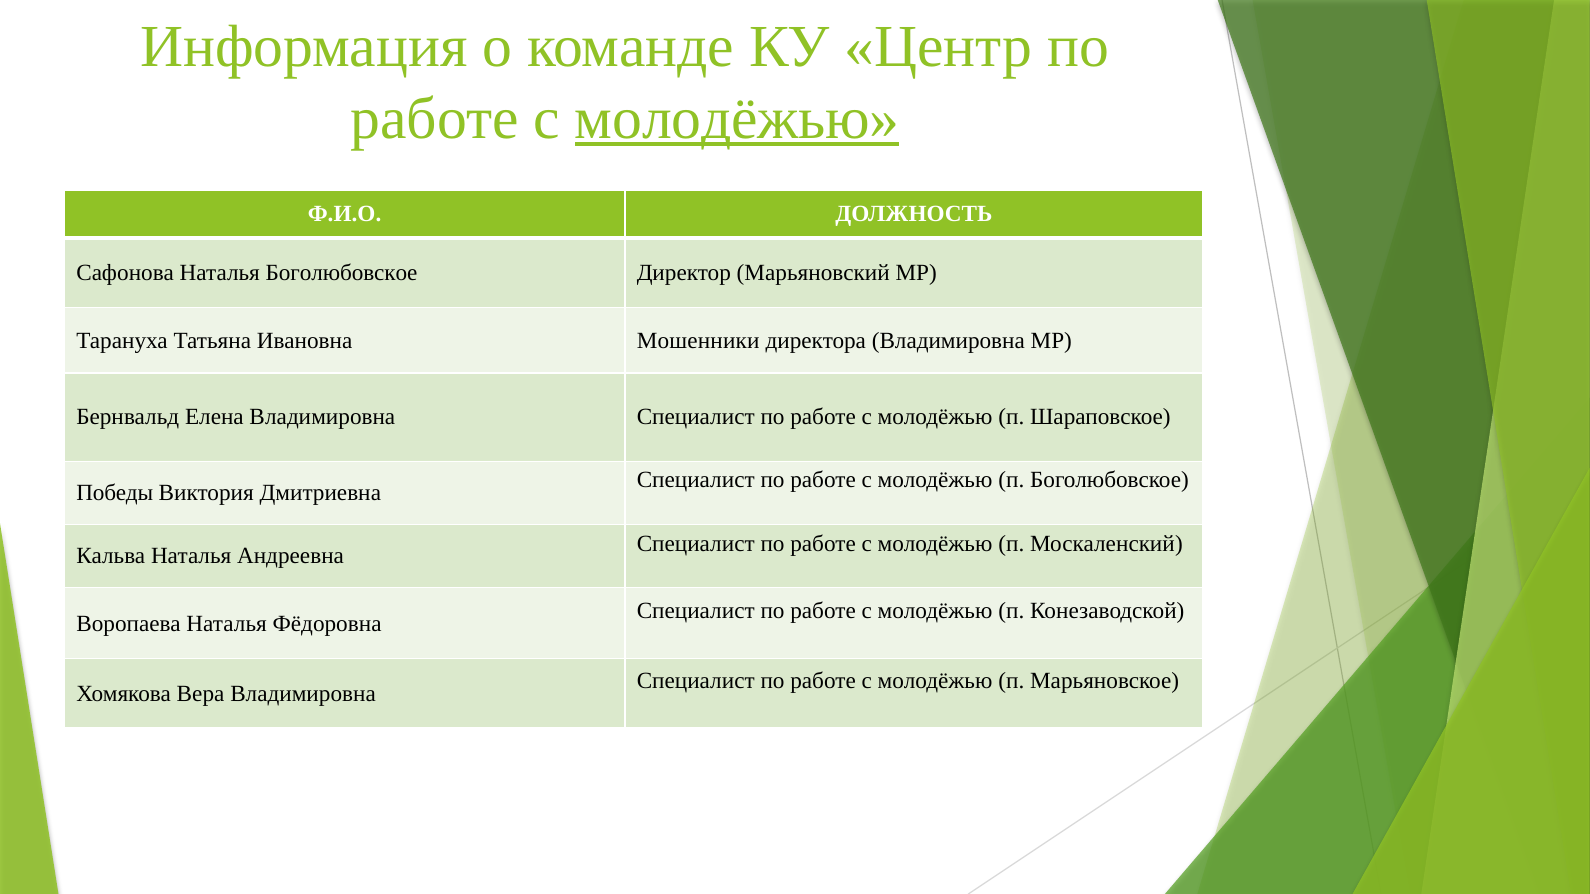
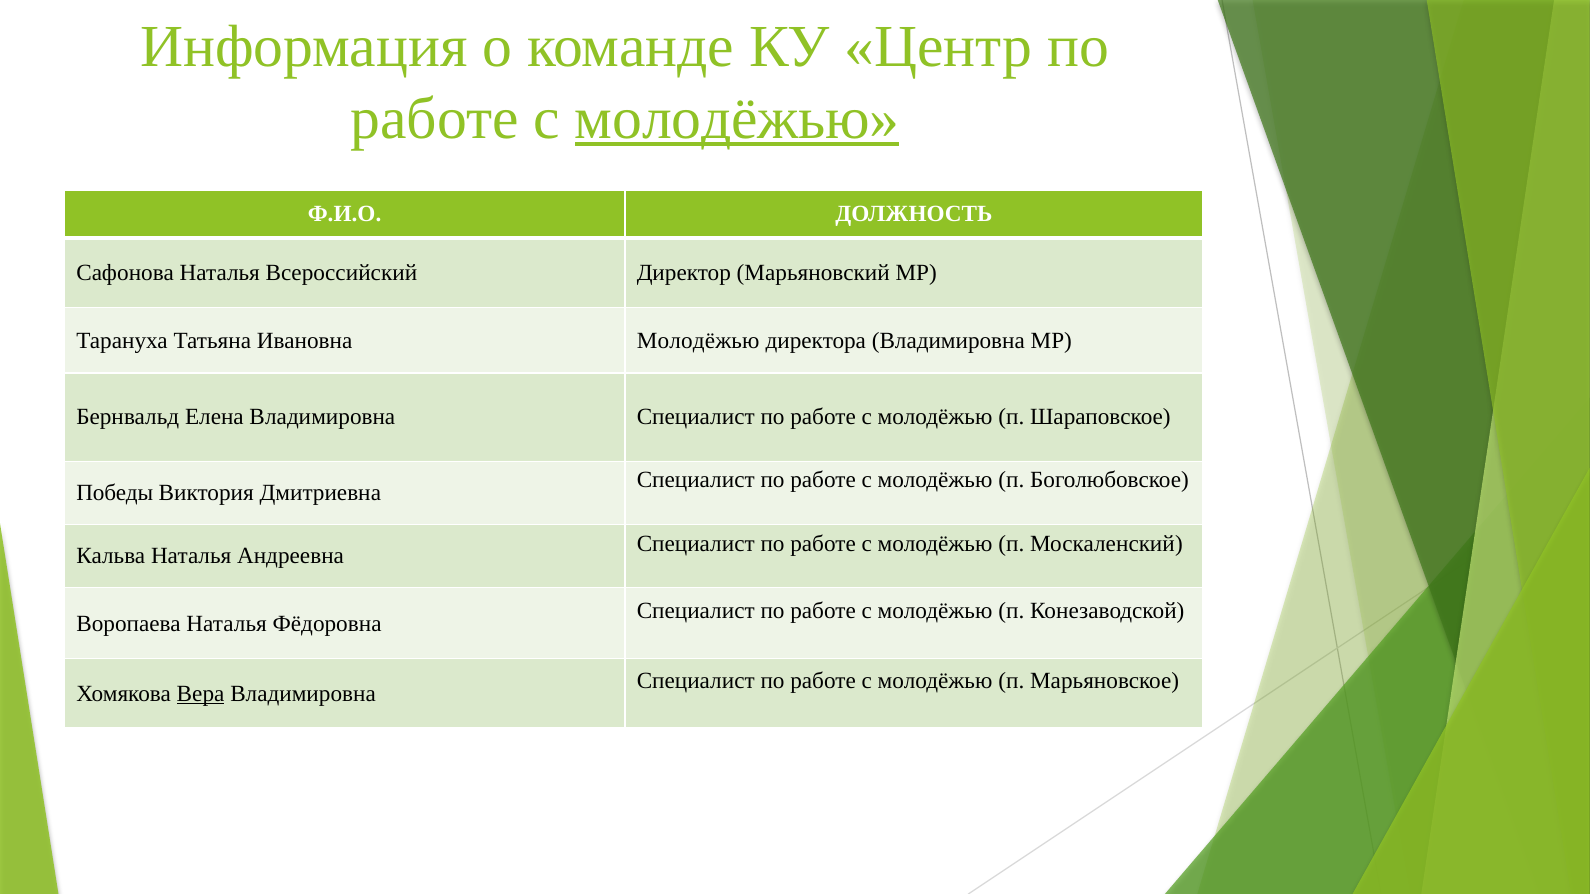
Наталья Боголюбовское: Боголюбовское -> Всероссийский (341, 273)
Ивановна Мошенники: Мошенники -> Молодёжью (698, 341)
Вера underline: none -> present (201, 694)
